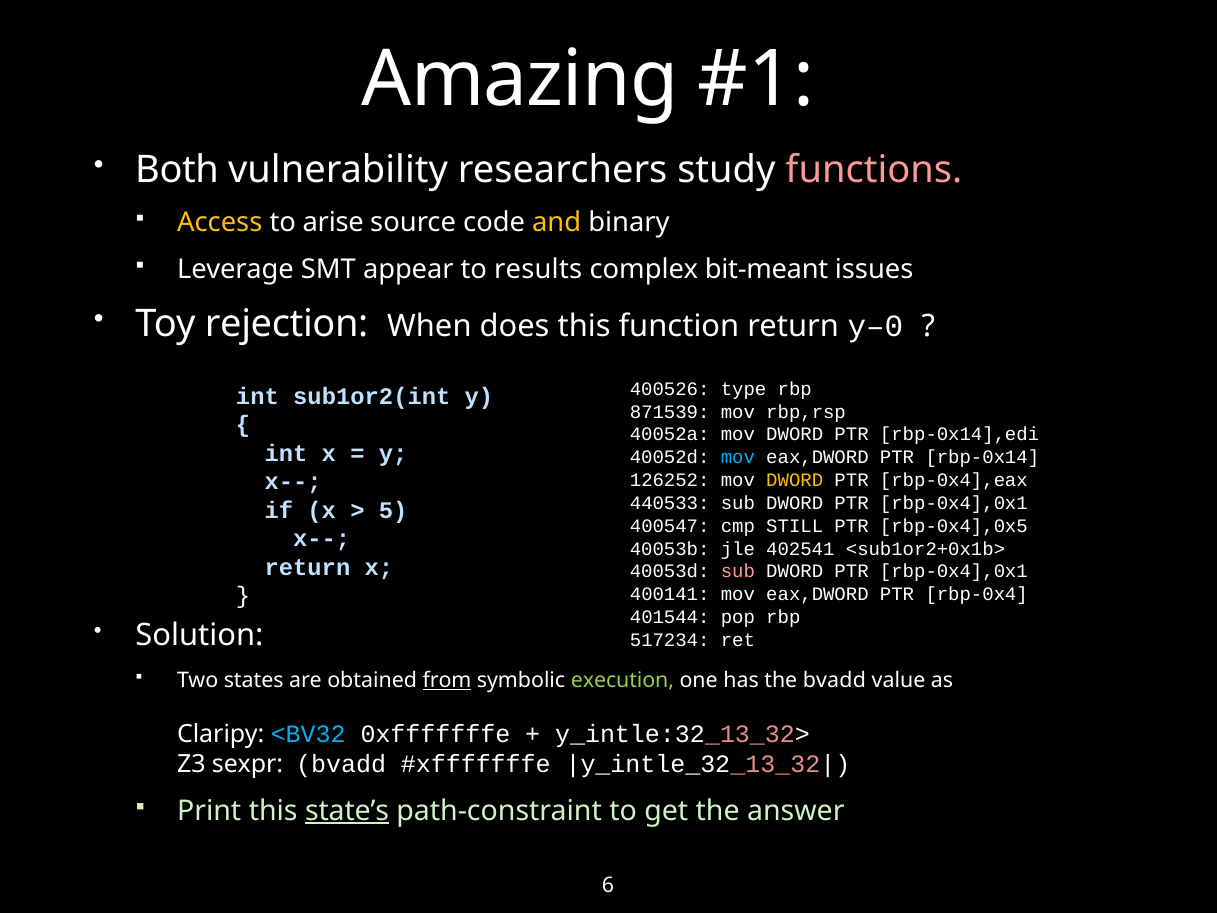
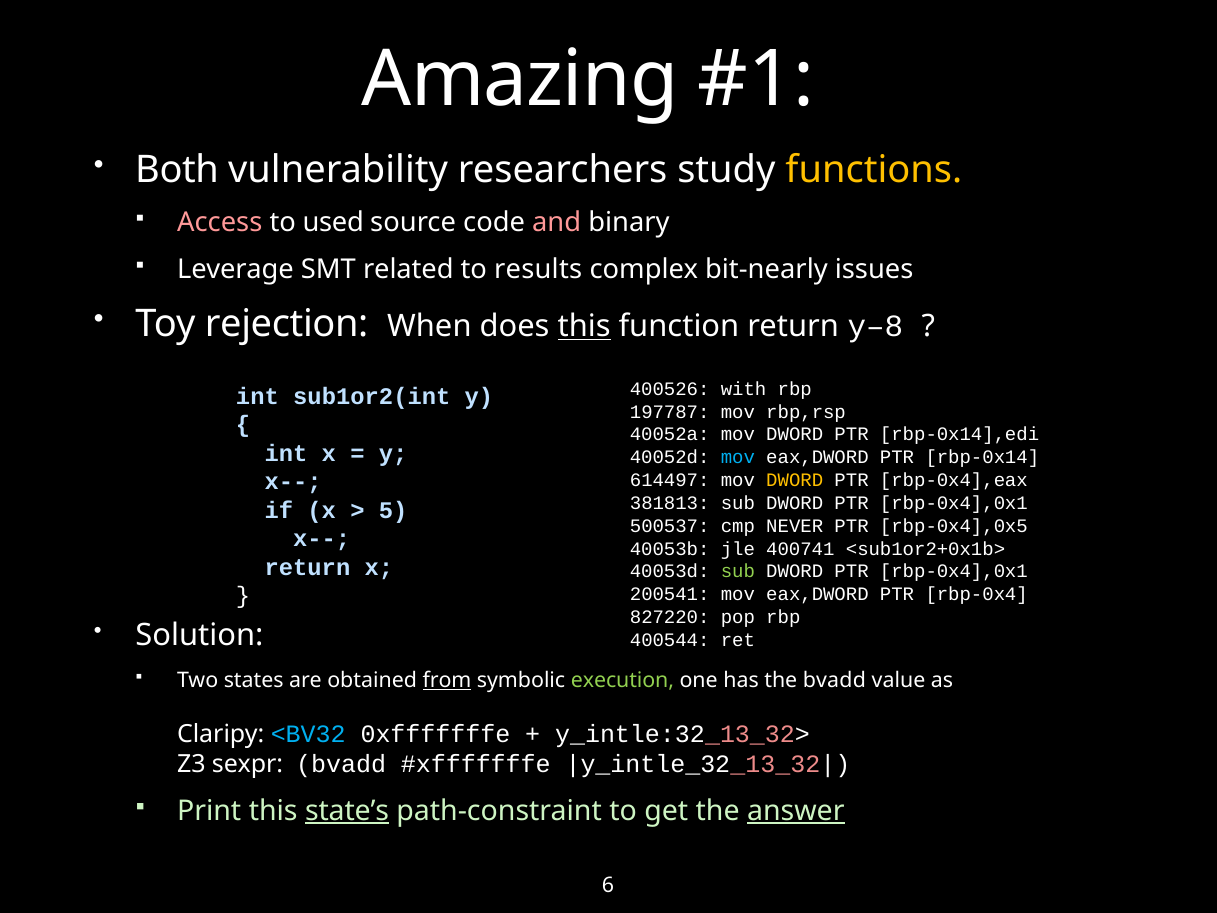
functions colour: pink -> yellow (874, 170)
Access colour: yellow -> pink (220, 223)
arise: arise -> used (333, 223)
and colour: yellow -> pink (557, 223)
appear: appear -> related (408, 270)
bit-meant: bit-meant -> bit-nearly (766, 270)
this underline: none -> present (584, 326)
y–0: y–0 -> y–8 (875, 326)
type: type -> with (744, 389)
871539: 871539 -> 197787 (670, 412)
126252: 126252 -> 614497 (670, 480)
440533: 440533 -> 381813 (670, 503)
400547: 400547 -> 500537 (670, 526)
STILL: STILL -> NEVER (795, 526)
402541: 402541 -> 400741 (800, 549)
sub colour: pink -> light green (738, 571)
400141: 400141 -> 200541 (670, 594)
401544: 401544 -> 827220 (670, 617)
517234: 517234 -> 400544 (670, 640)
answer underline: none -> present (796, 811)
